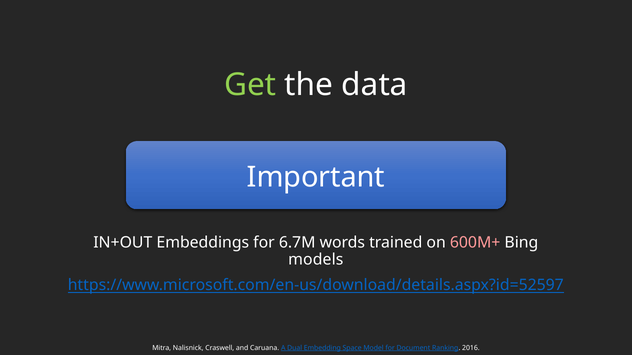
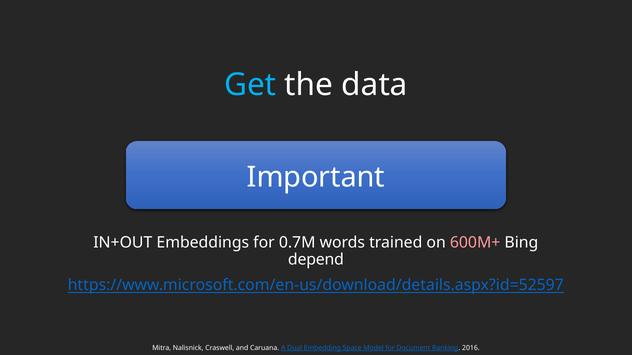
Get colour: light green -> light blue (250, 85)
6.7M: 6.7M -> 0.7M (297, 243)
models: models -> depend (316, 260)
